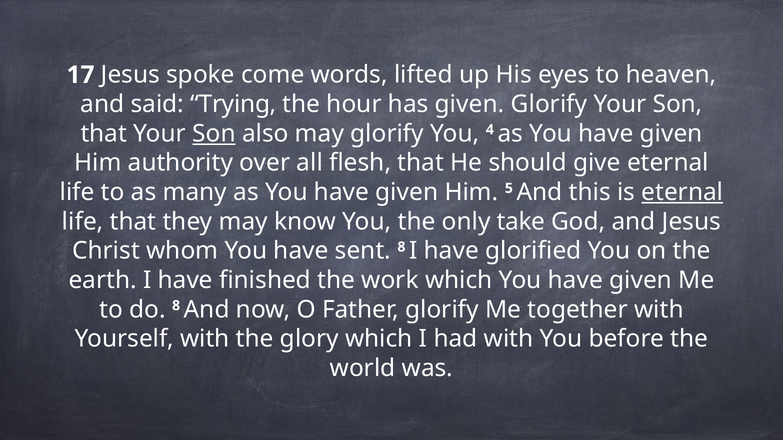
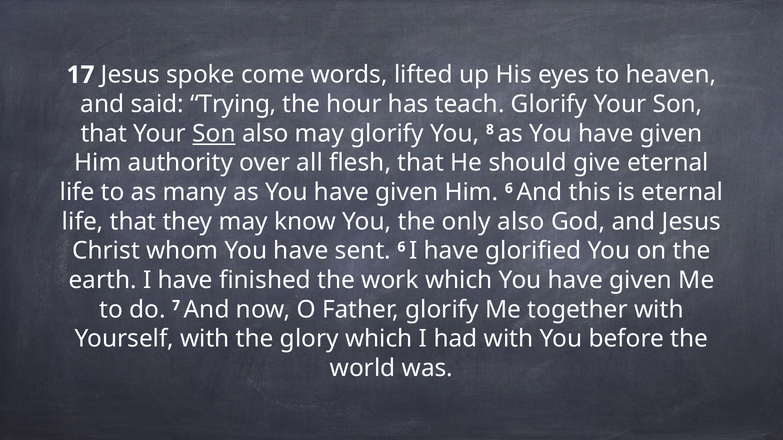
has given: given -> teach (470, 104)
4: 4 -> 8 (490, 130)
Him 5: 5 -> 6 (509, 188)
eternal underline: present -> none (682, 192)
only take: take -> also (521, 222)
sent 8: 8 -> 6 (401, 247)
do 8: 8 -> 7 (176, 306)
